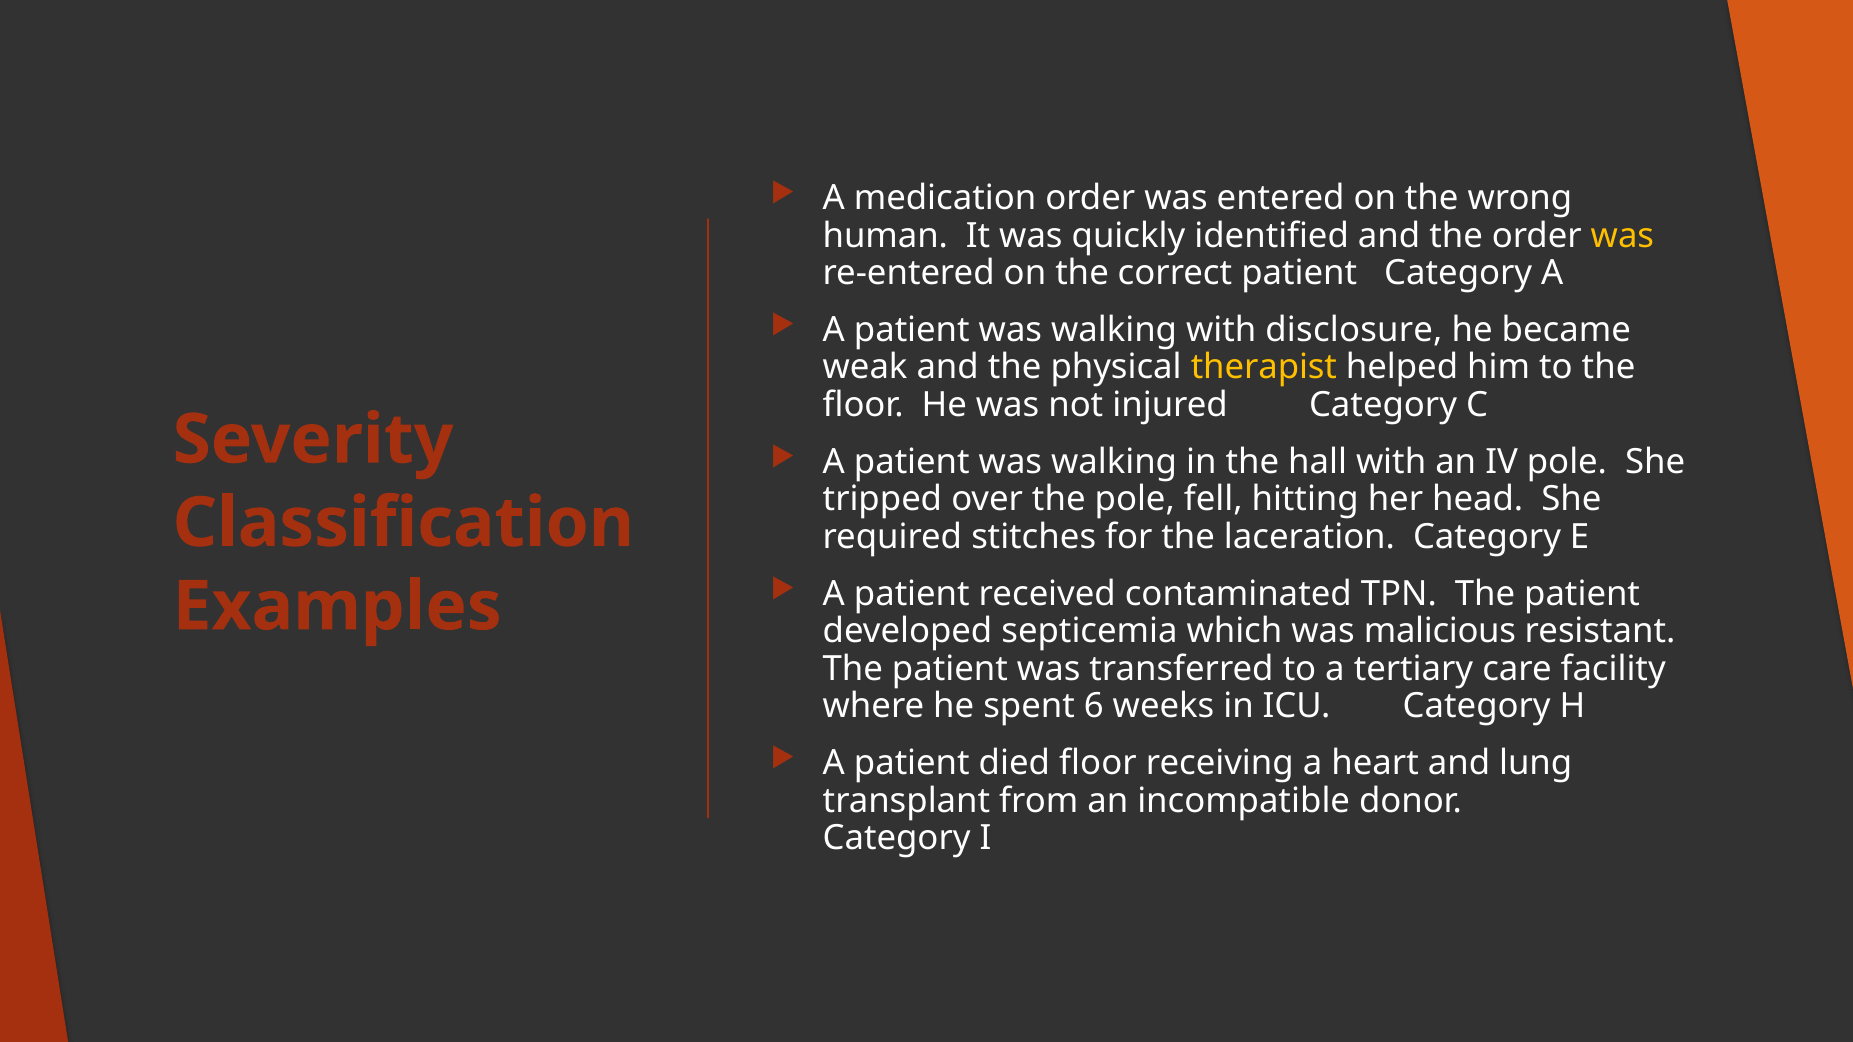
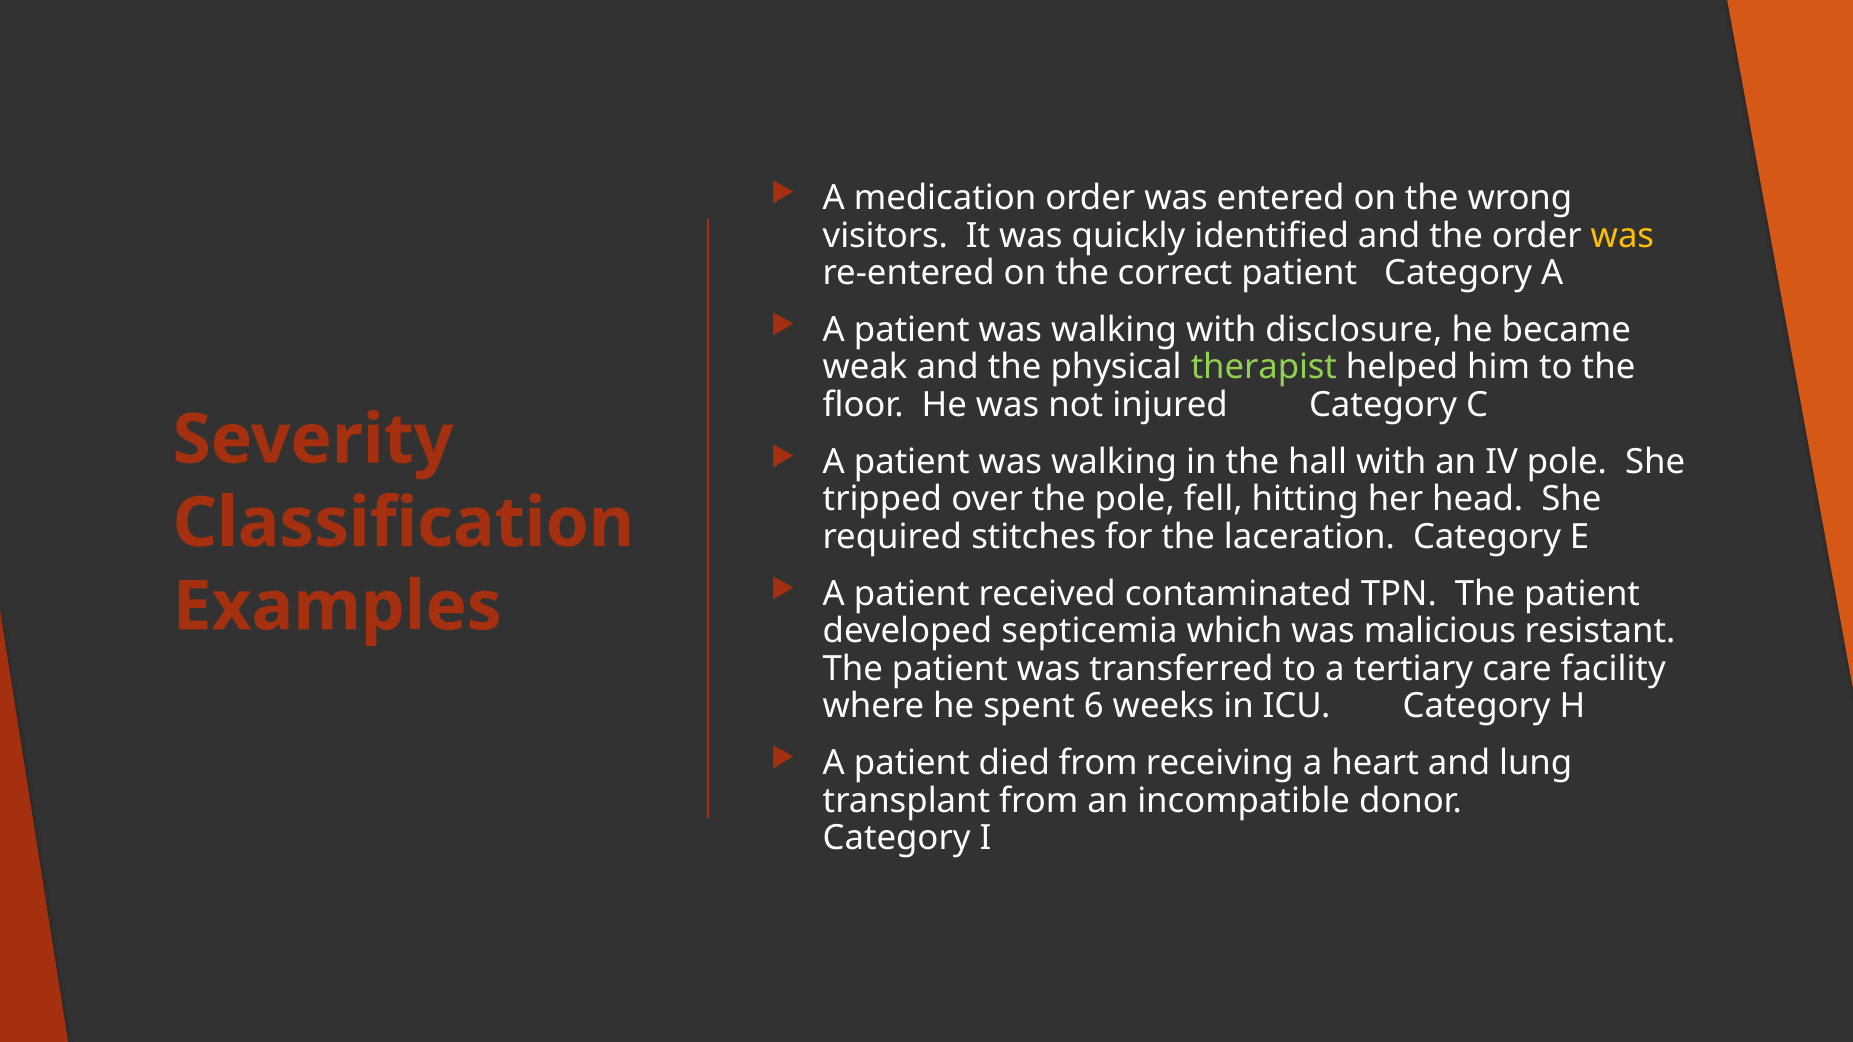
human: human -> visitors (885, 236)
therapist colour: yellow -> light green (1264, 368)
died floor: floor -> from (1098, 763)
